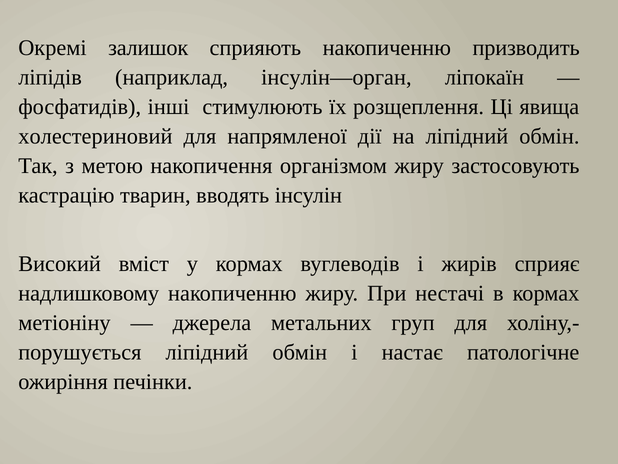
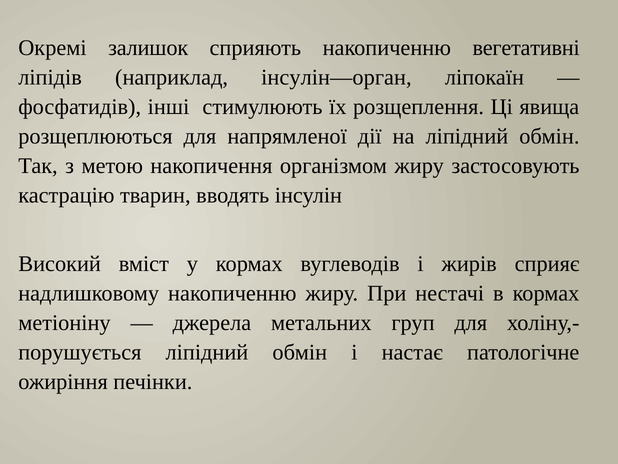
призводить: призводить -> вегетативні (526, 48)
холестериновий: холестериновий -> розщеплюються (95, 136)
